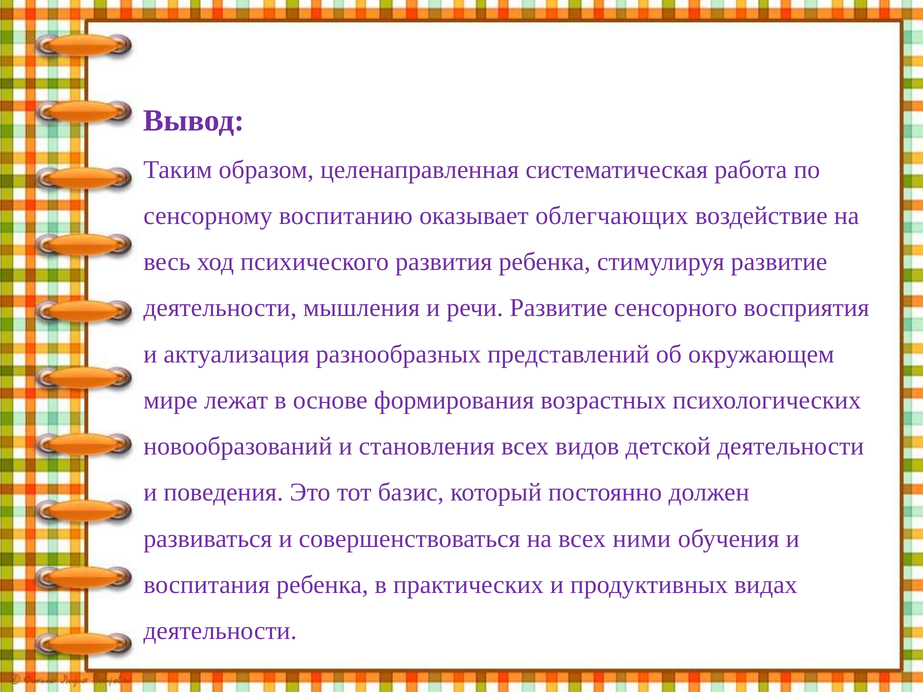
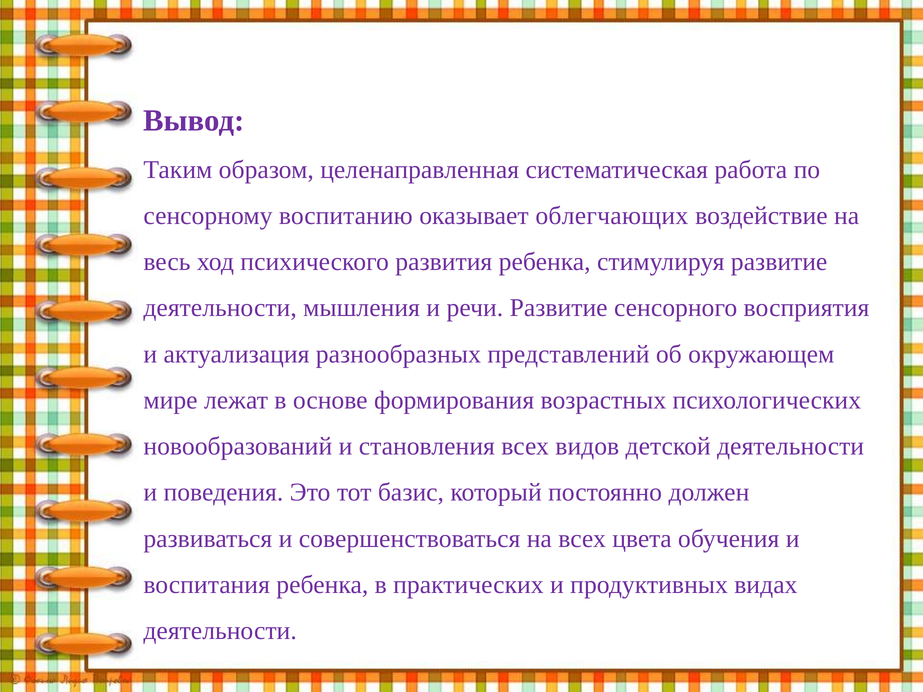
ними: ними -> цвета (642, 539)
